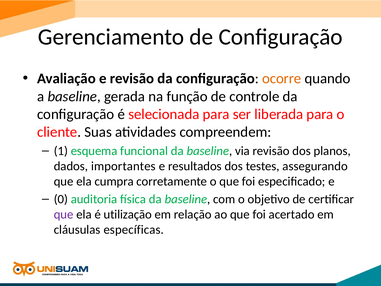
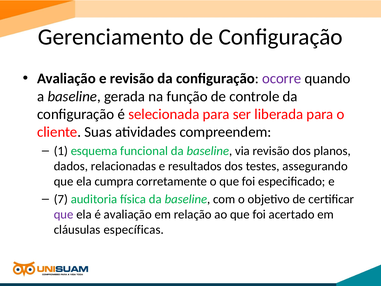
ocorre colour: orange -> purple (282, 79)
importantes: importantes -> relacionadas (123, 166)
0: 0 -> 7 (61, 199)
é utilização: utilização -> avaliação (128, 214)
